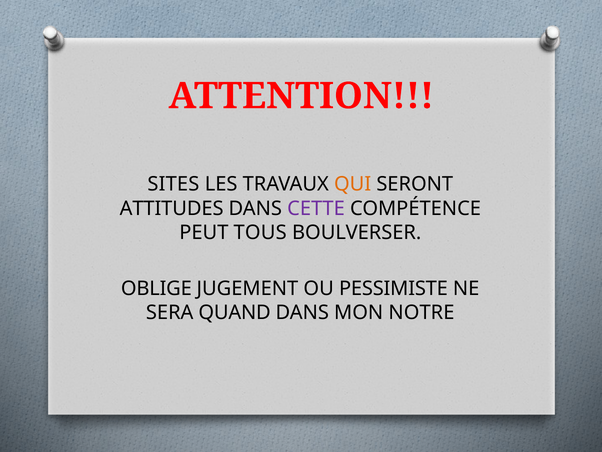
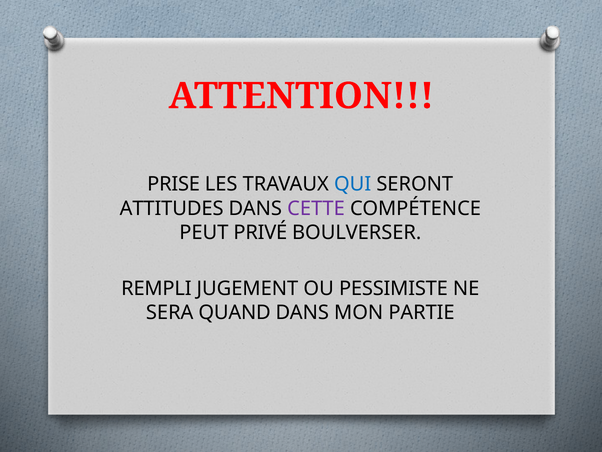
SITES: SITES -> PRISE (174, 184)
QUI colour: orange -> blue (353, 184)
TOUS: TOUS -> PRIVÉ (260, 232)
OBLIGE: OBLIGE -> REMPLI (156, 288)
NOTRE: NOTRE -> PARTIE (422, 312)
